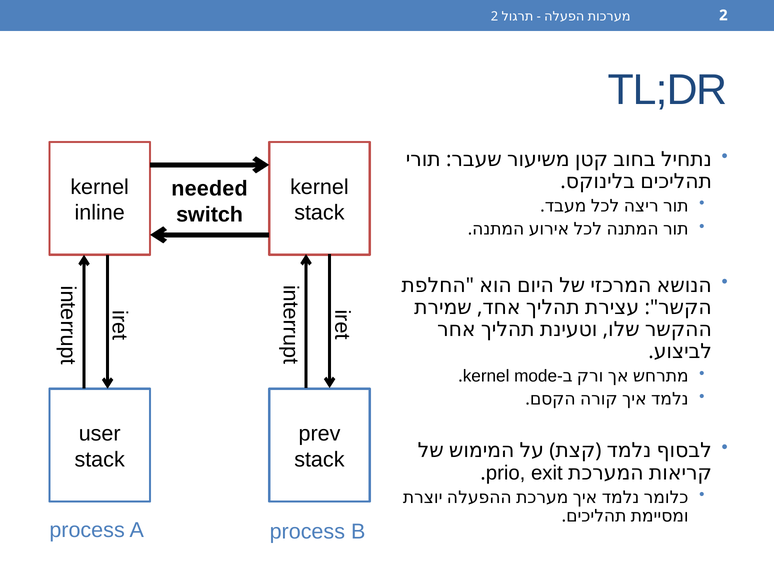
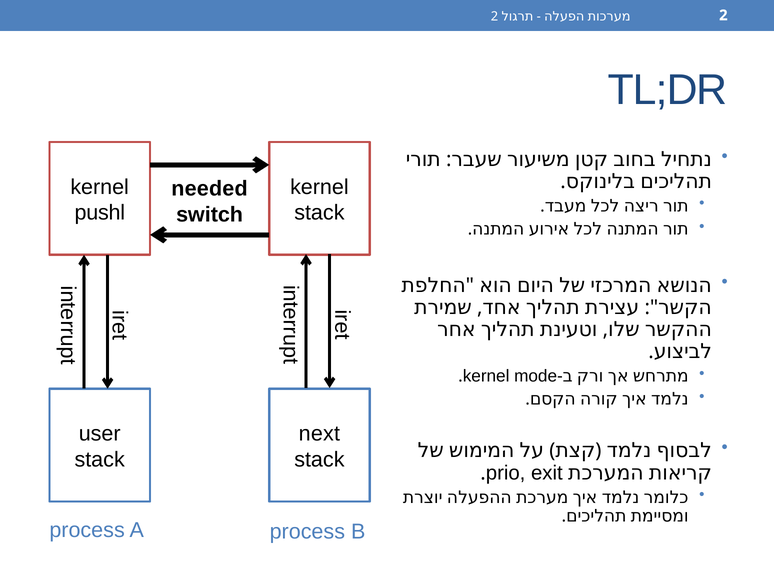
inline: inline -> pushl (100, 213)
prev: prev -> next (319, 433)
